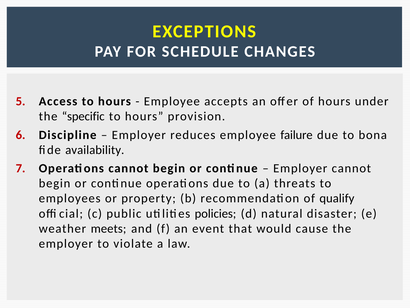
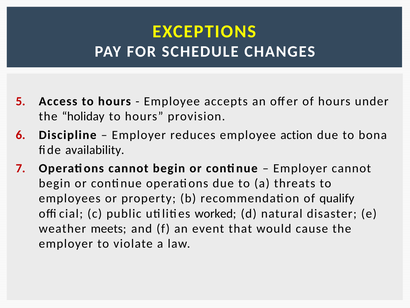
specific: specific -> holiday (83, 116)
failure: failure -> action (296, 135)
policies: policies -> worked (215, 213)
